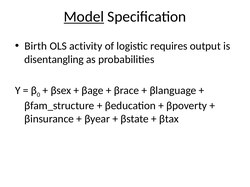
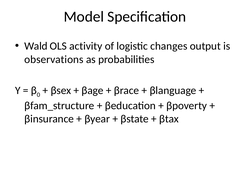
Model underline: present -> none (84, 17)
Birth: Birth -> Wald (36, 46)
requires: requires -> changes (169, 46)
disentangling: disentangling -> observations (54, 60)
